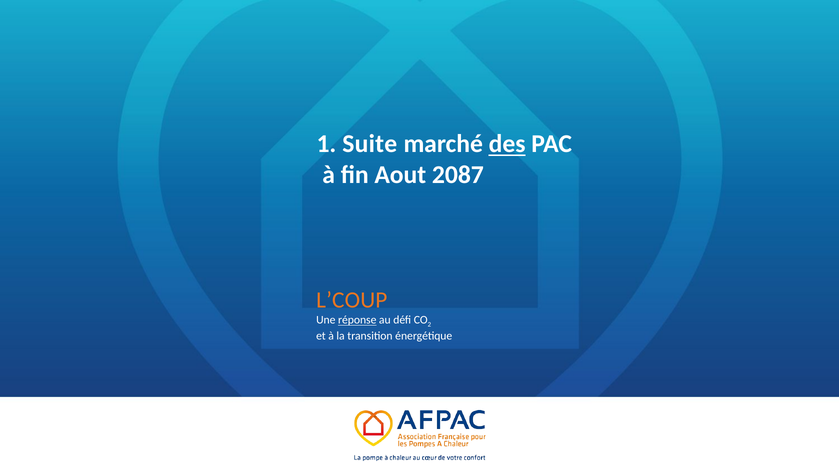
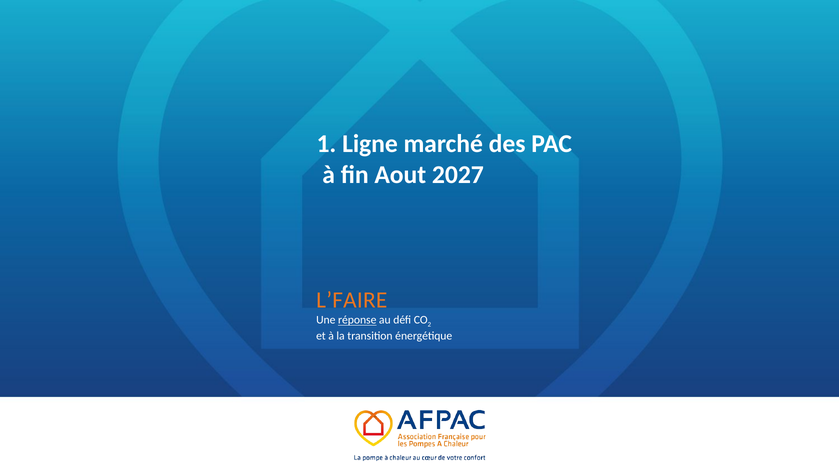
Suite: Suite -> Ligne (370, 144)
des underline: present -> none (507, 144)
2087: 2087 -> 2027 (458, 175)
L’COUP: L’COUP -> L’FAIRE (352, 300)
